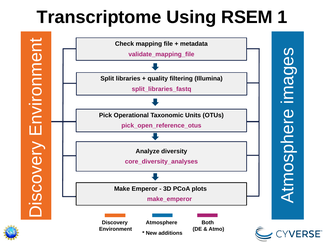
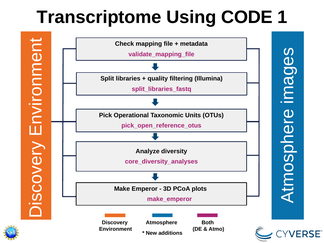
RSEM: RSEM -> CODE (247, 17)
